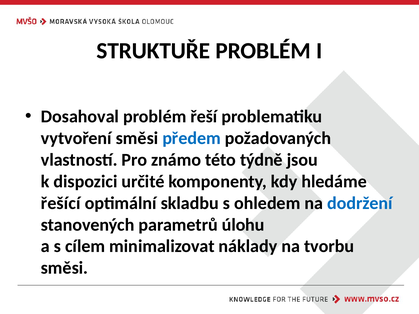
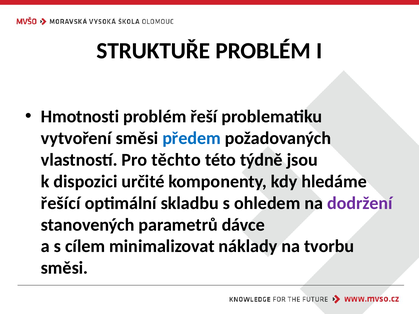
Dosahoval: Dosahoval -> Hmotnosti (80, 117)
známo: známo -> těchto (176, 160)
dodržení colour: blue -> purple (360, 203)
úlohu: úlohu -> dávce (243, 225)
